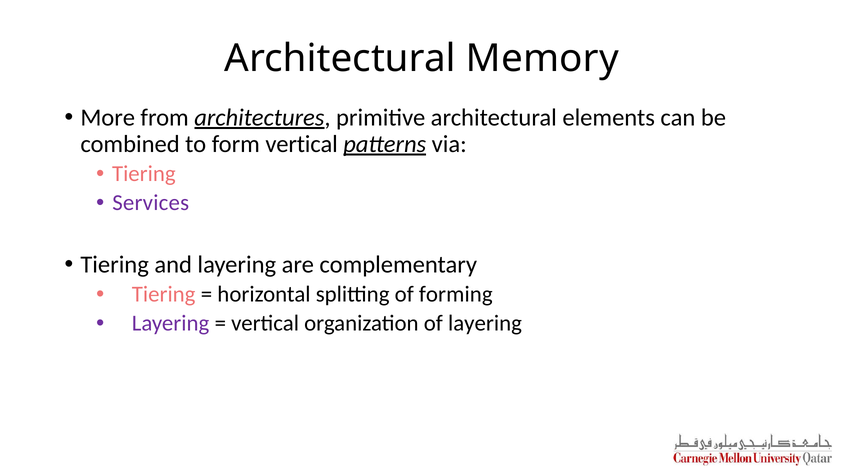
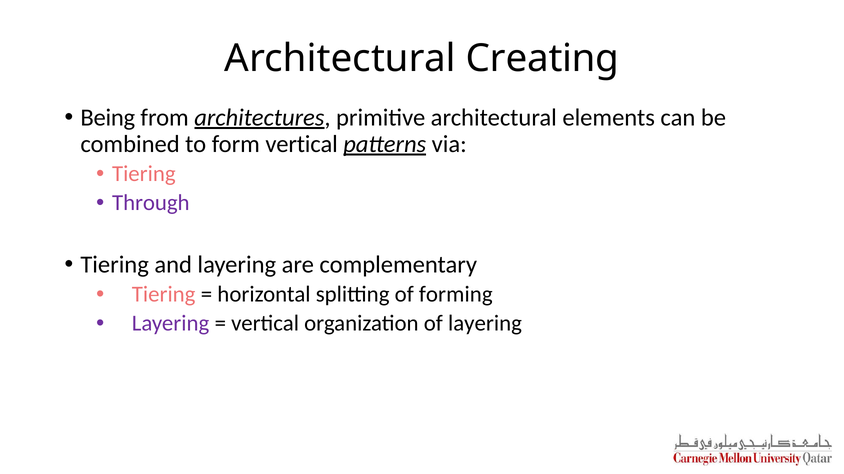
Memory: Memory -> Creating (543, 58)
More: More -> Being (108, 118)
Services: Services -> Through (151, 203)
